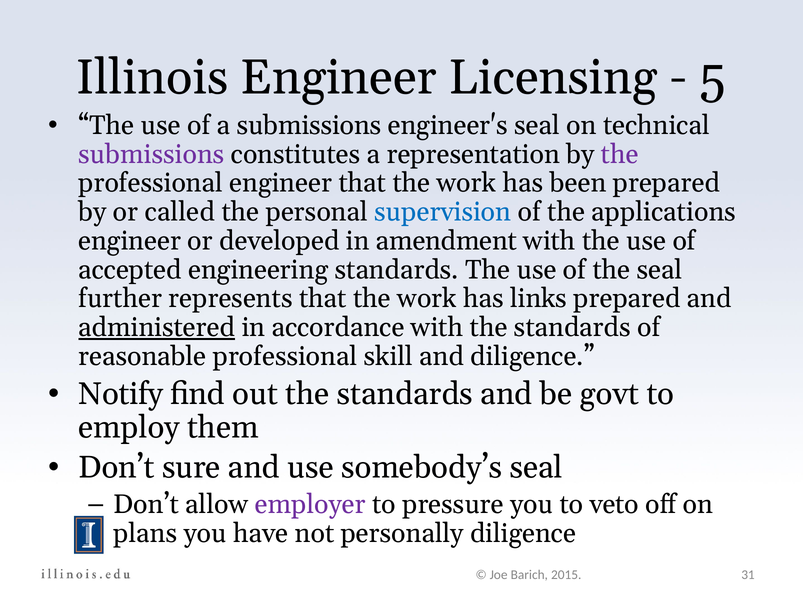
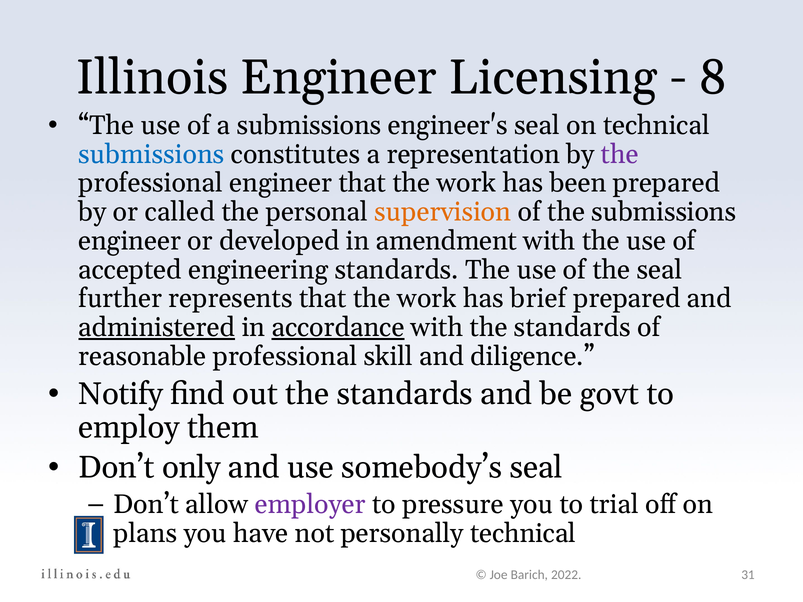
5: 5 -> 8 (713, 78)
submissions colour: purple -> blue (151, 154)
supervision colour: blue -> orange (443, 212)
the applications: applications -> submissions (664, 212)
links: links -> brief (538, 299)
accordance underline: none -> present (338, 328)
sure: sure -> only (191, 468)
veto: veto -> trial (614, 505)
personally diligence: diligence -> technical (523, 533)
2015: 2015 -> 2022 (566, 575)
